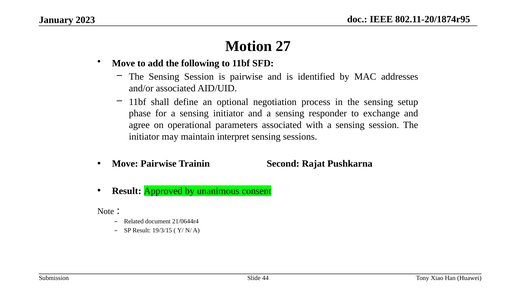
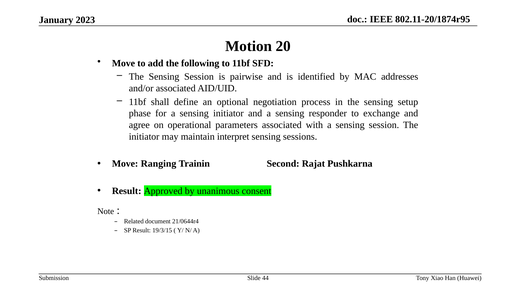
27: 27 -> 20 (283, 46)
Move Pairwise: Pairwise -> Ranging (159, 164)
